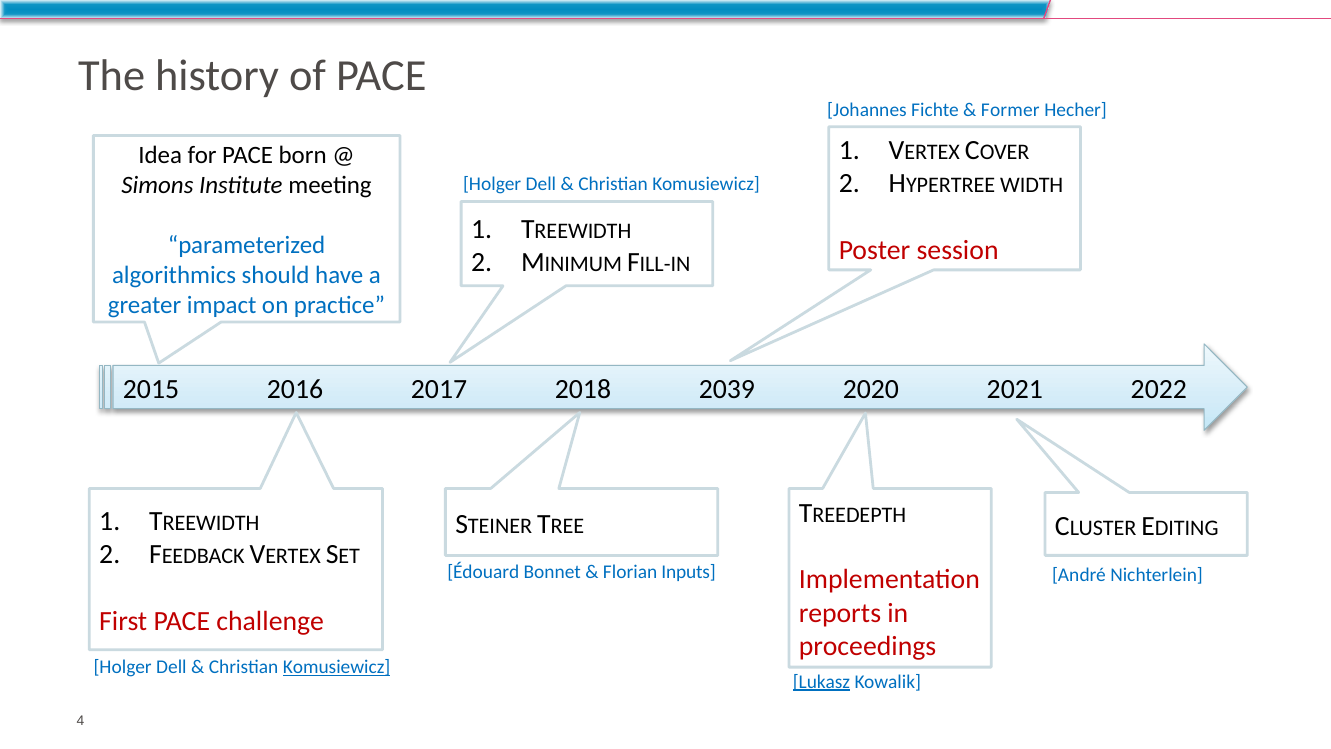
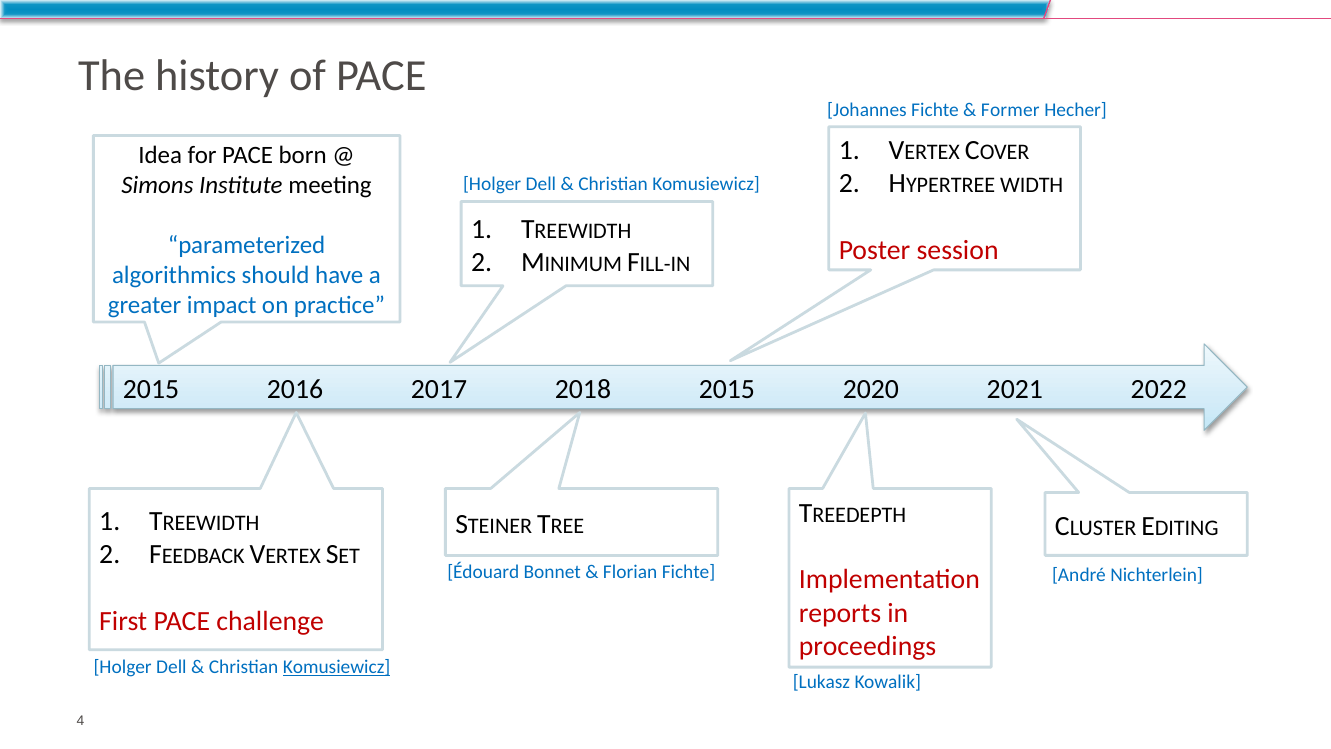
2018 2039: 2039 -> 2015 (727, 389)
Florian Inputs: Inputs -> Fichte (689, 572)
Lukasz underline: present -> none (821, 681)
